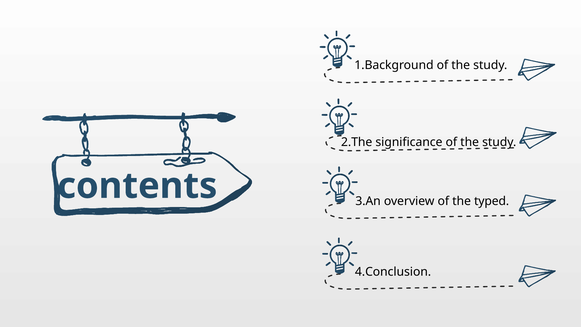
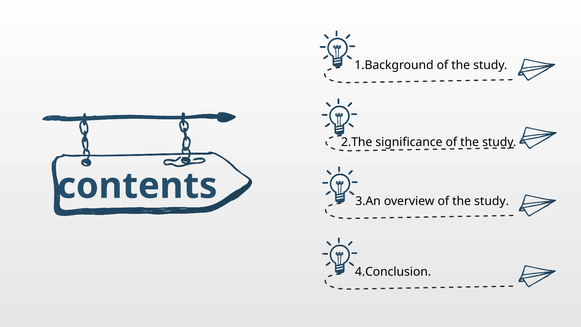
overview of the typed: typed -> study (492, 201)
